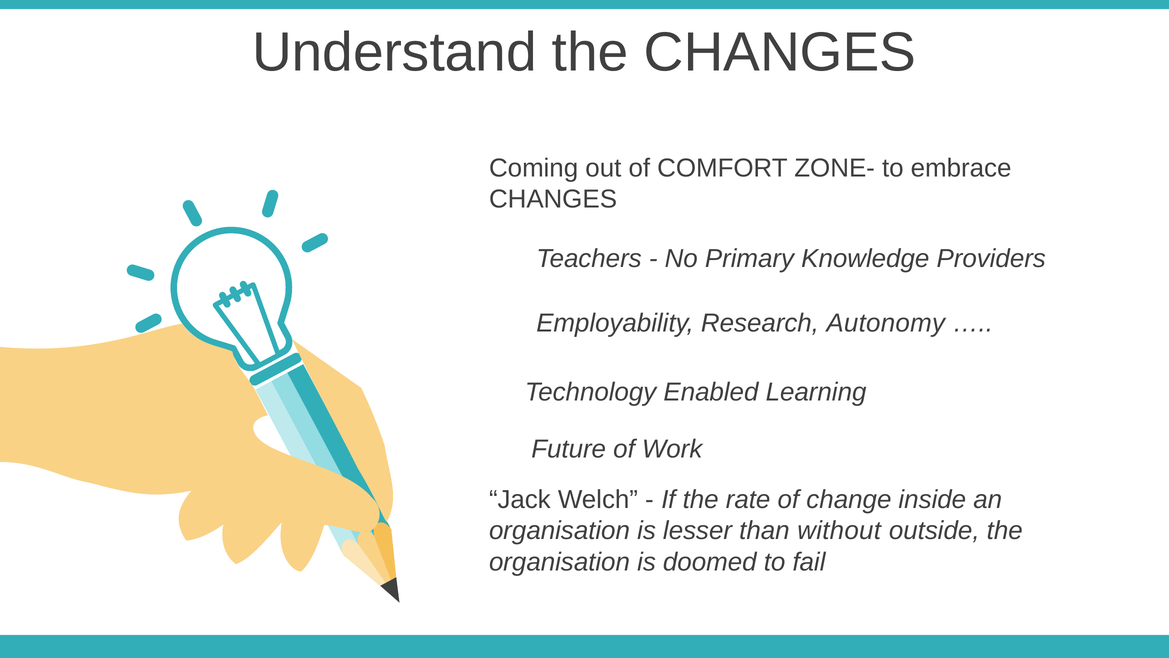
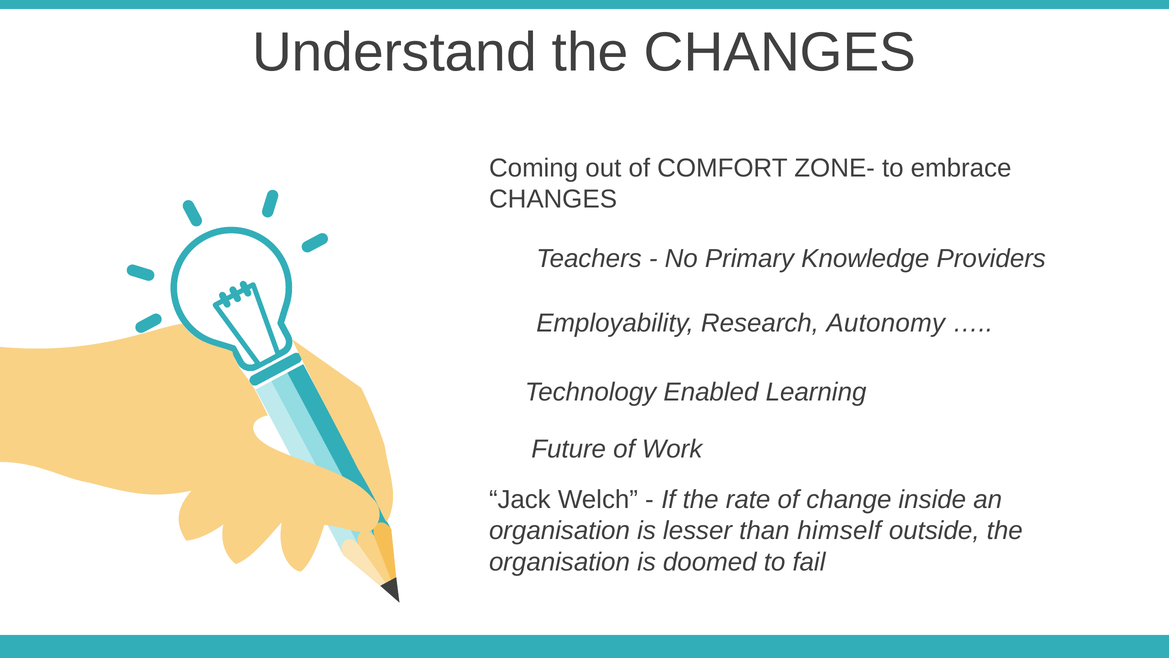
without: without -> himself (839, 530)
